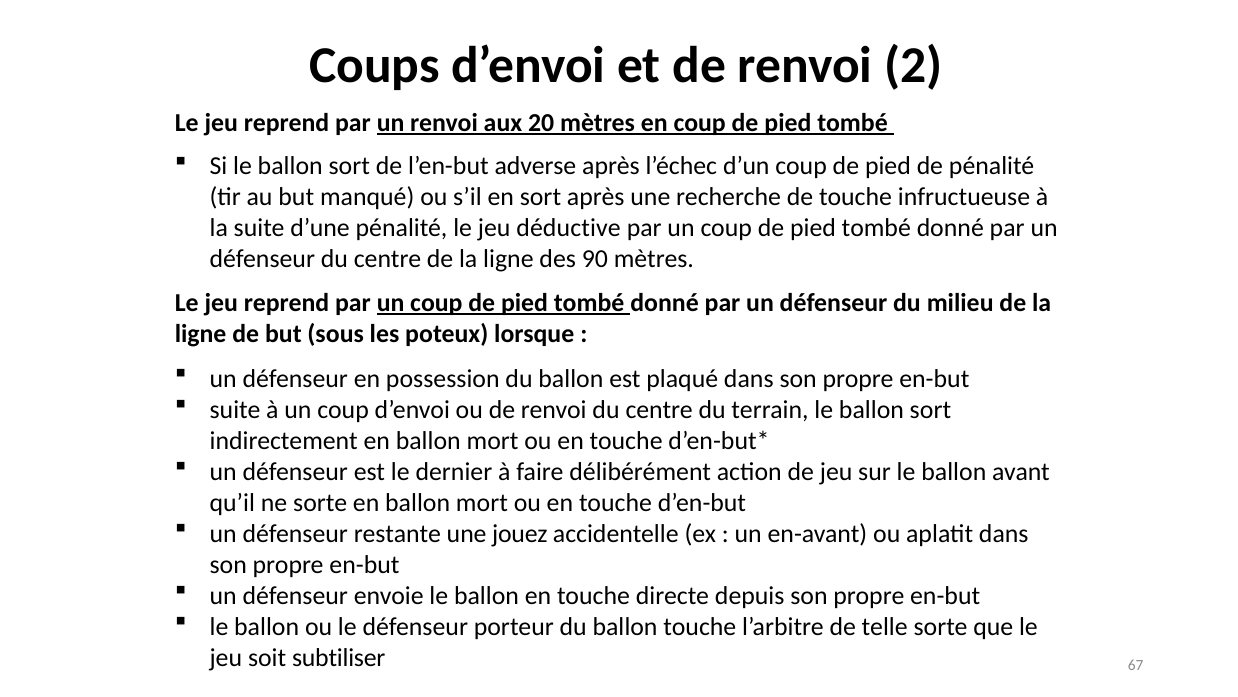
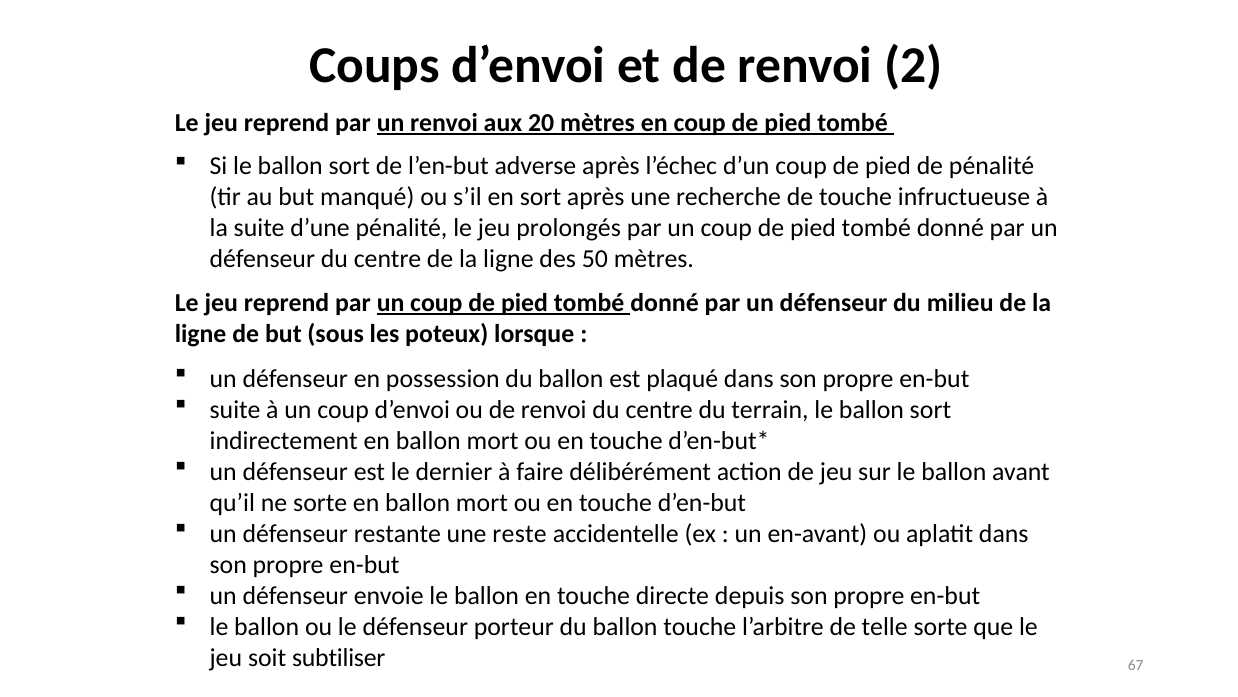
déductive: déductive -> prolongés (569, 228)
90: 90 -> 50 (595, 259)
jouez: jouez -> reste (520, 533)
